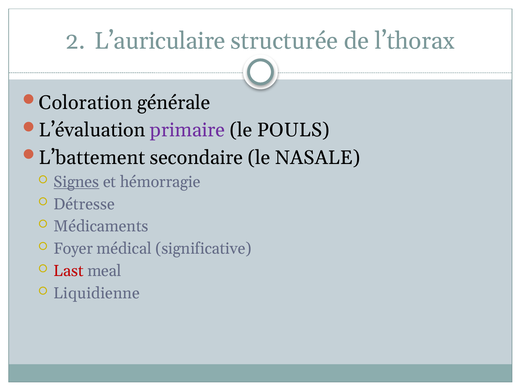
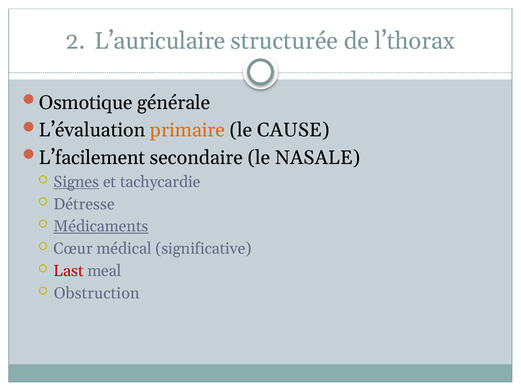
Coloration: Coloration -> Osmotique (86, 103)
primaire colour: purple -> orange (188, 130)
POULS: POULS -> CAUSE (293, 130)
L’battement: L’battement -> L’facilement (92, 157)
hémorragie: hémorragie -> tachycardie (160, 182)
Médicaments underline: none -> present (101, 226)
Foyer: Foyer -> Cœur (73, 249)
Liquidienne: Liquidienne -> Obstruction (97, 293)
